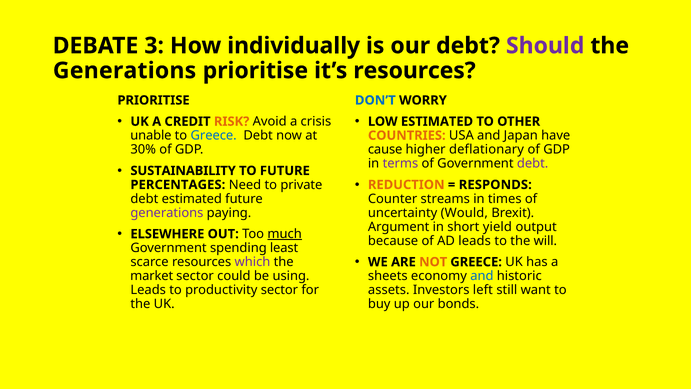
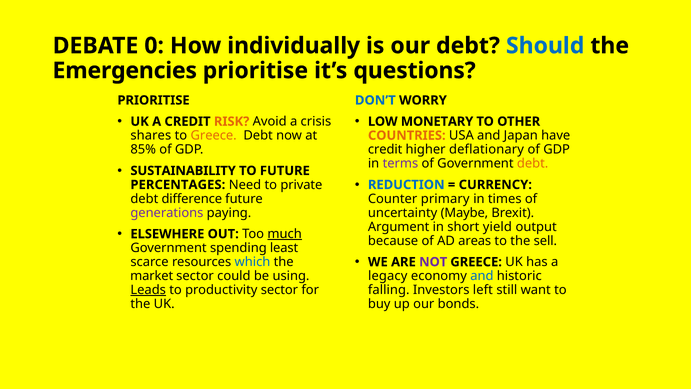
3: 3 -> 0 (154, 46)
Should colour: purple -> blue (545, 46)
Generations: Generations -> Emergencies (125, 71)
it’s resources: resources -> questions (415, 71)
LOW ESTIMATED: ESTIMATED -> MONETARY (437, 121)
unable: unable -> shares (151, 135)
Greece colour: blue -> orange (214, 135)
30%: 30% -> 85% (143, 149)
cause: cause -> credit (385, 149)
debt colour: purple -> orange (533, 163)
REDUCTION colour: orange -> blue (406, 185)
RESPONDS: RESPONDS -> CURRENCY (495, 185)
debt estimated: estimated -> difference (192, 199)
streams: streams -> primary (445, 199)
Would: Would -> Maybe (464, 213)
AD leads: leads -> areas (475, 241)
will: will -> sell (545, 241)
NOT colour: orange -> purple (433, 262)
which colour: purple -> blue (252, 262)
sheets: sheets -> legacy (388, 276)
Leads underline: none -> present (148, 290)
assets: assets -> falling (389, 290)
